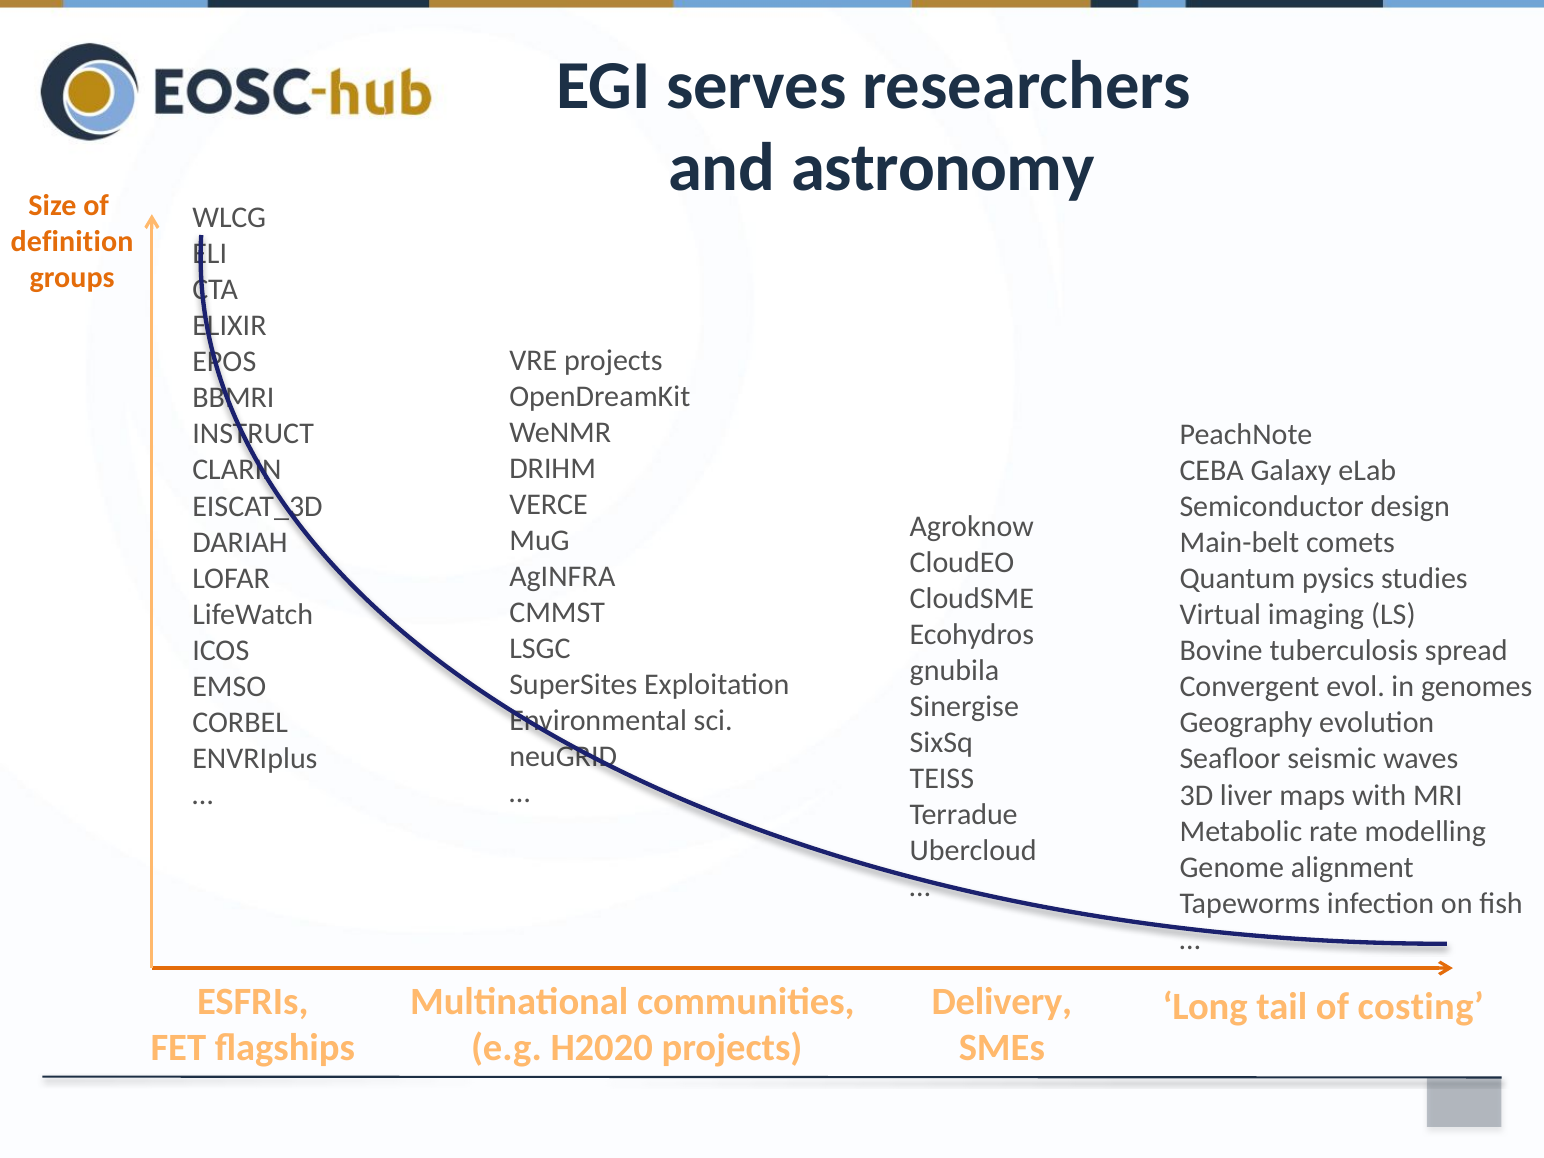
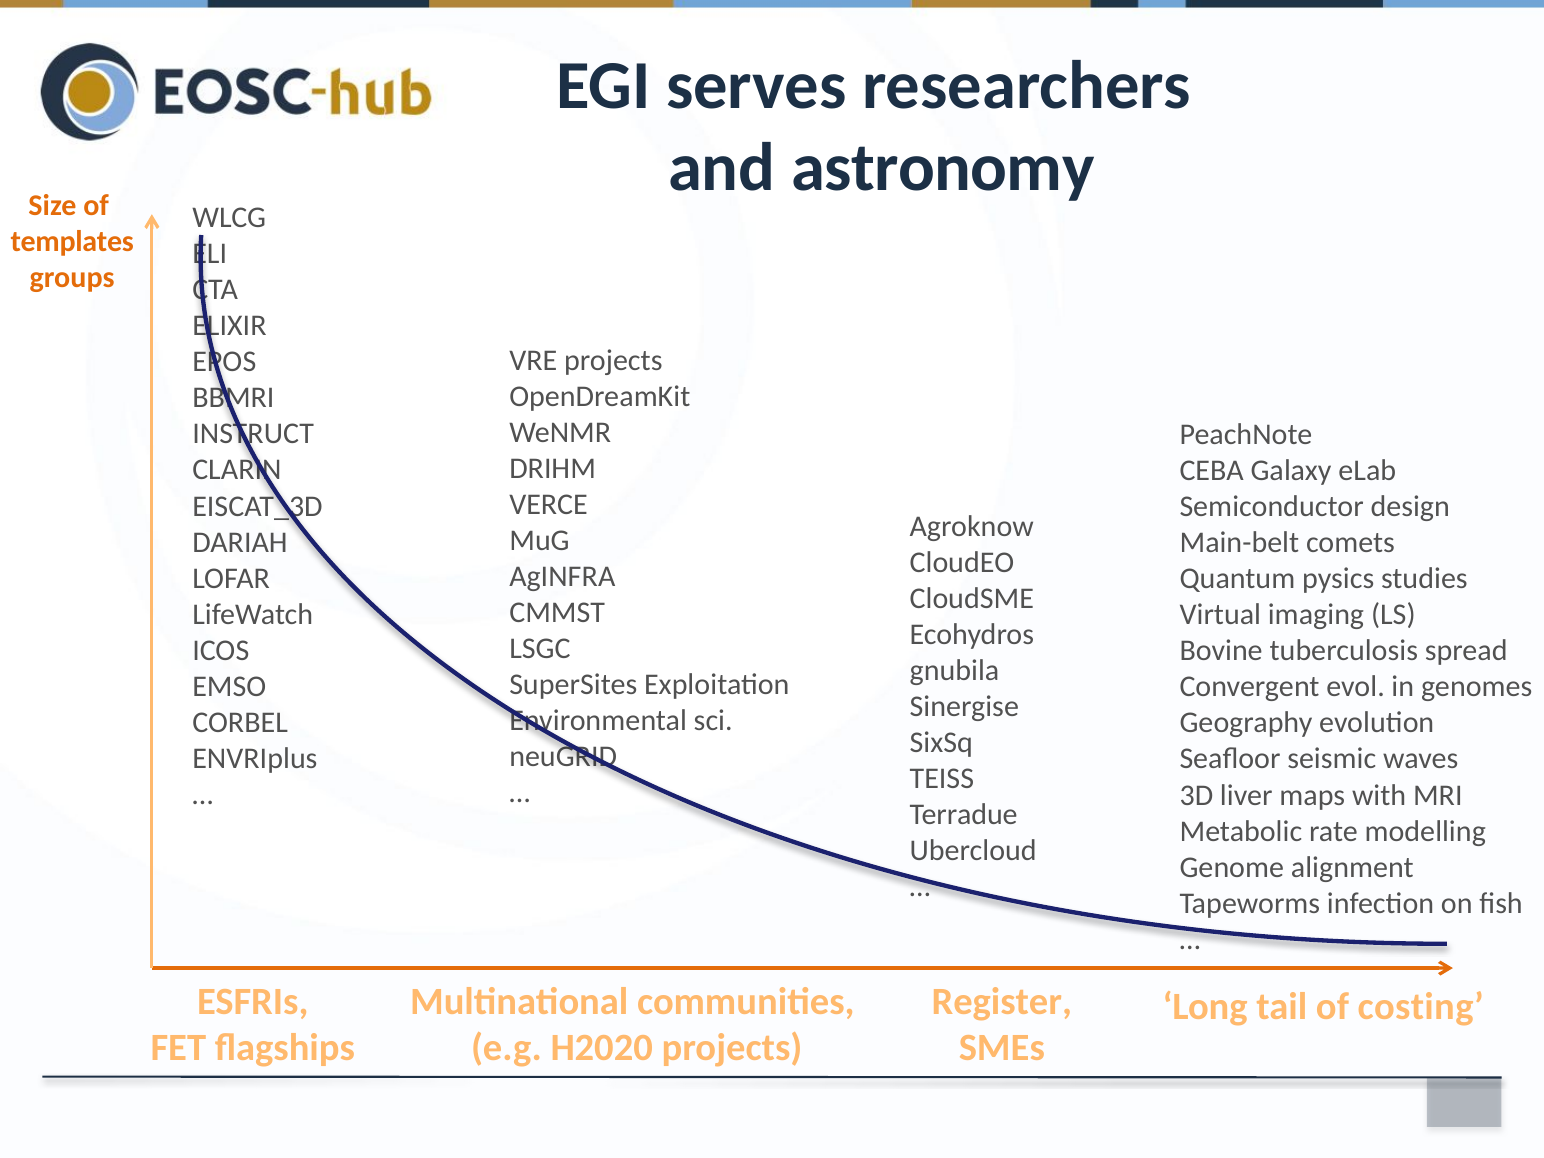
definition: definition -> templates (72, 242)
Delivery: Delivery -> Register (1002, 1002)
